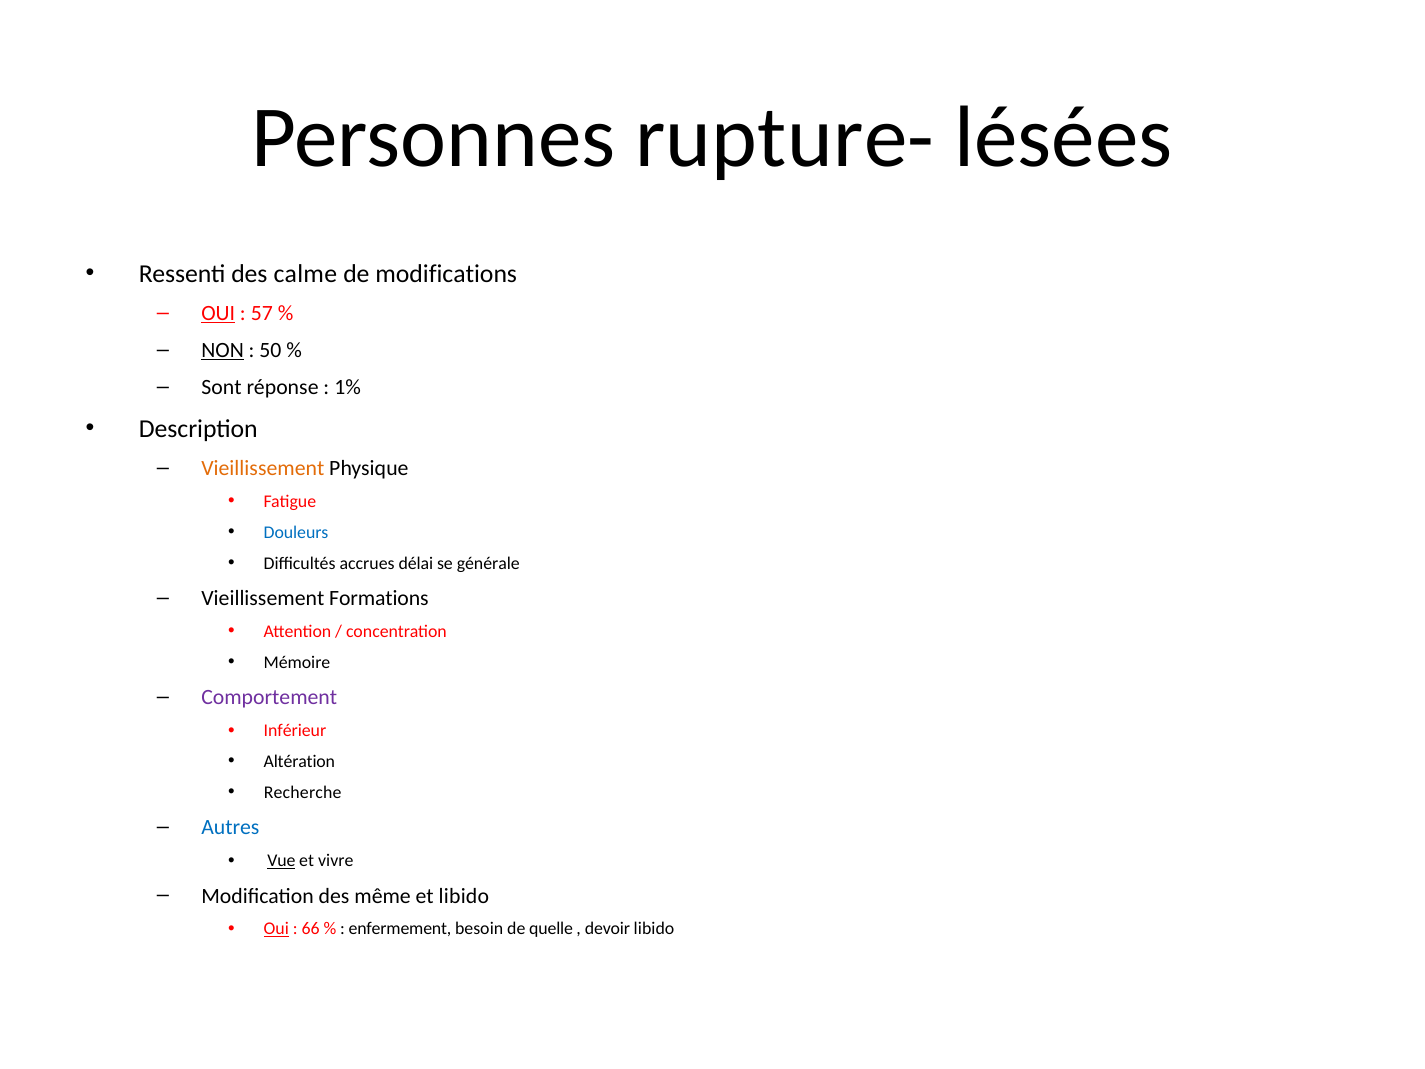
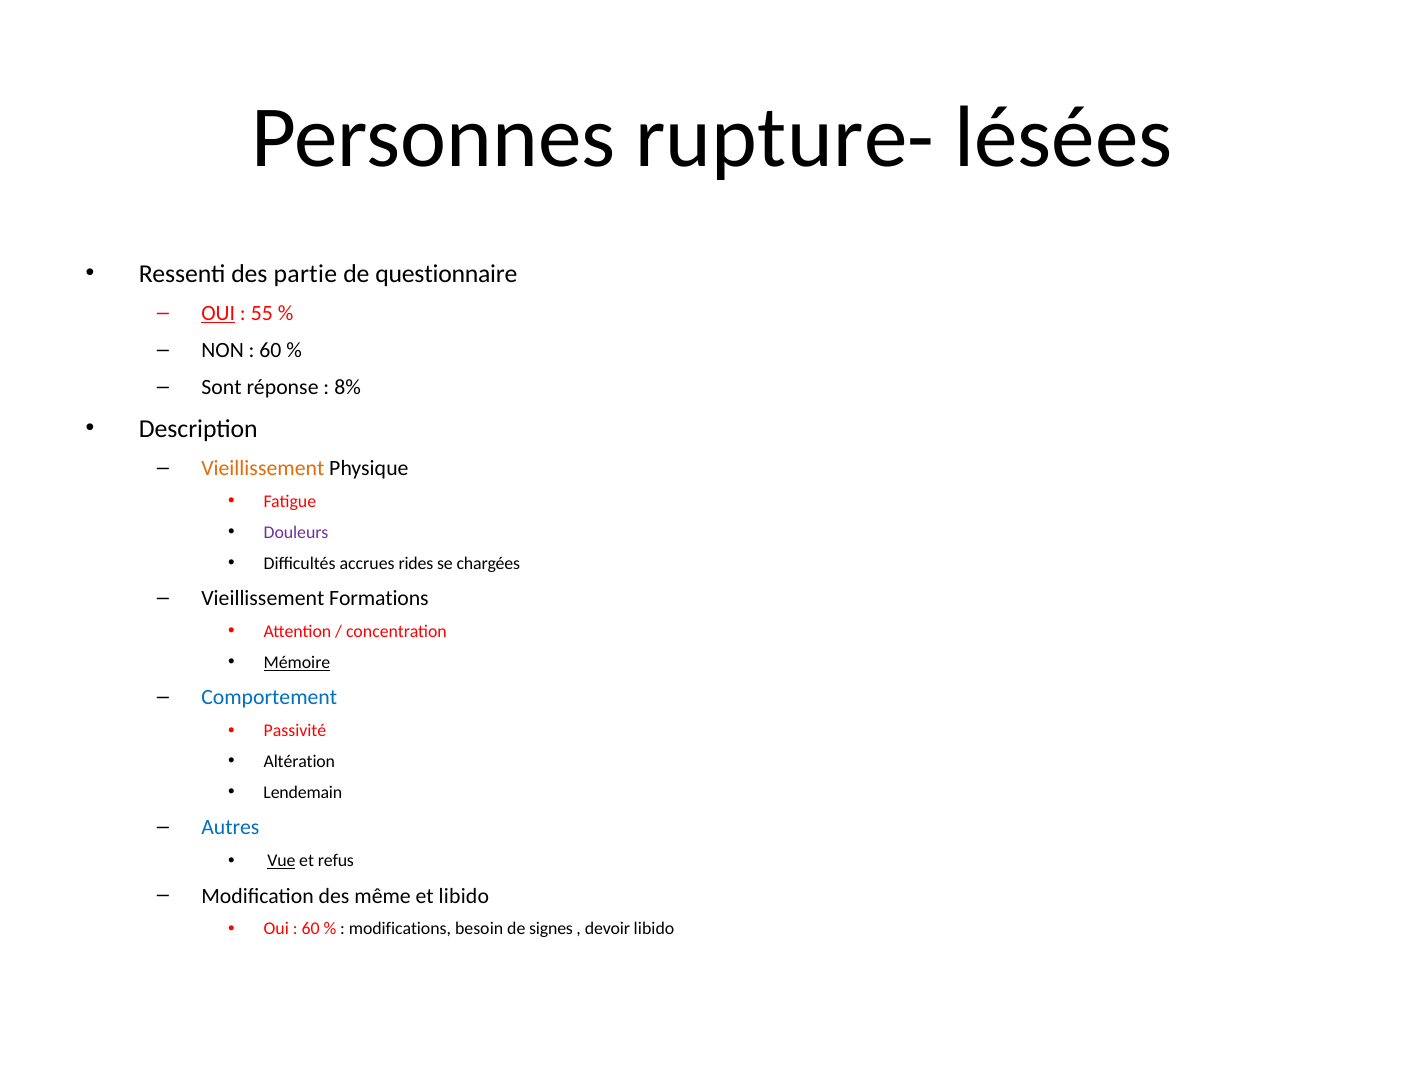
calme: calme -> partie (305, 274)
modifications: modifications -> questionnaire (446, 274)
57: 57 -> 55 (262, 313)
NON underline: present -> none (223, 350)
50: 50 -> 60 (270, 350)
1%: 1% -> 8% (348, 388)
Douleurs colour: blue -> purple (296, 532)
délai: délai -> rides (416, 563)
générale: générale -> chargées (488, 563)
Mémoire underline: none -> present (297, 662)
Comportement colour: purple -> blue (269, 698)
Inférieur: Inférieur -> Passivité (295, 731)
Recherche: Recherche -> Lendemain (303, 792)
vivre: vivre -> refus (336, 861)
Oui underline: present -> none (276, 929)
66: 66 -> 60 (311, 929)
enfermement: enfermement -> modifications (400, 929)
quelle: quelle -> signes (551, 929)
